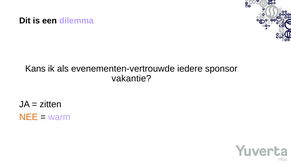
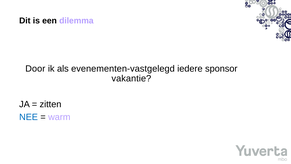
Kans: Kans -> Door (35, 69)
evenementen-vertrouwde: evenementen-vertrouwde -> evenementen-vastgelegd (123, 69)
NEE colour: orange -> blue (29, 117)
